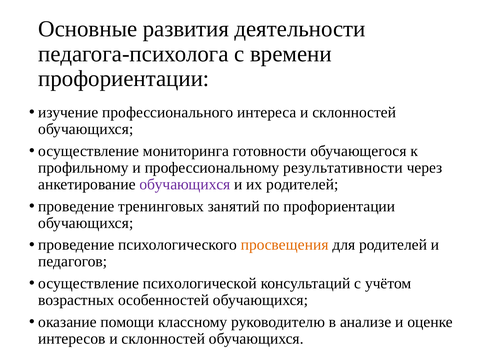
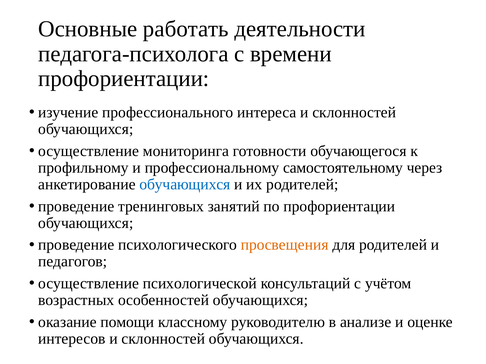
развития: развития -> работать (186, 29)
результативности: результативности -> самостоятельному (343, 168)
обучающихся colour: purple -> blue (185, 185)
